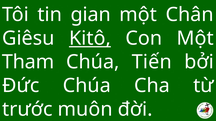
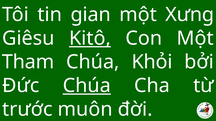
Chân: Chân -> Xưng (190, 15)
Tiến: Tiến -> Khỏi (152, 62)
Chúa underline: none -> present (87, 86)
